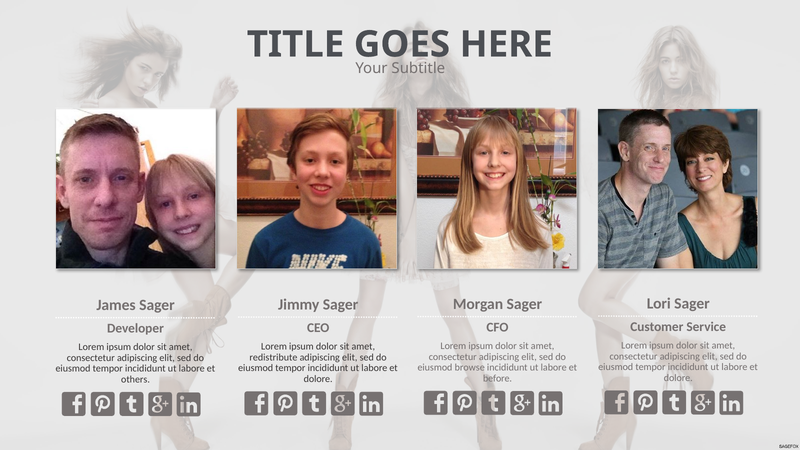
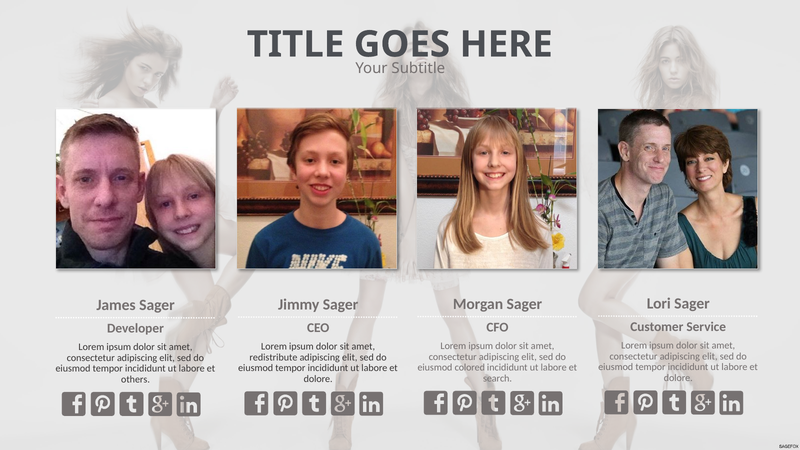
browse: browse -> colored (470, 368)
before: before -> search (498, 378)
